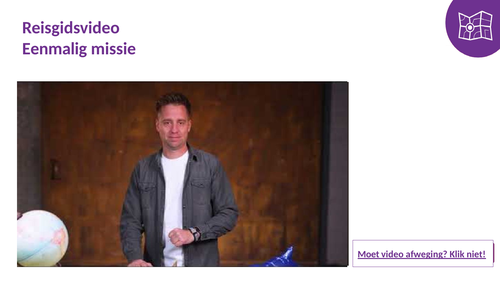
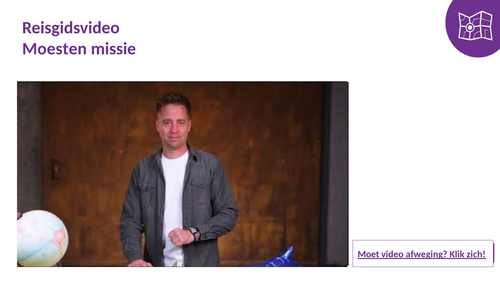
Eenmalig: Eenmalig -> Moesten (54, 49)
niet: niet -> zich (476, 254)
